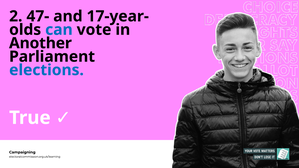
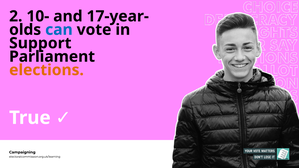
47-: 47- -> 10- (38, 16)
Another: Another -> Support (40, 43)
elections colour: blue -> orange (46, 70)
